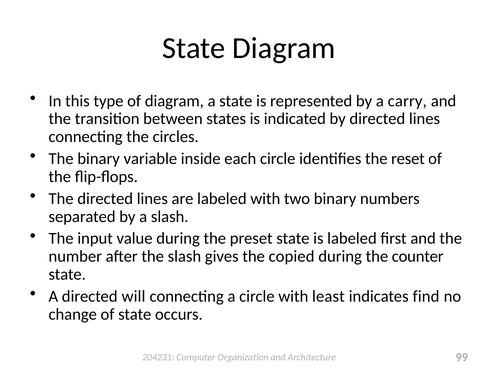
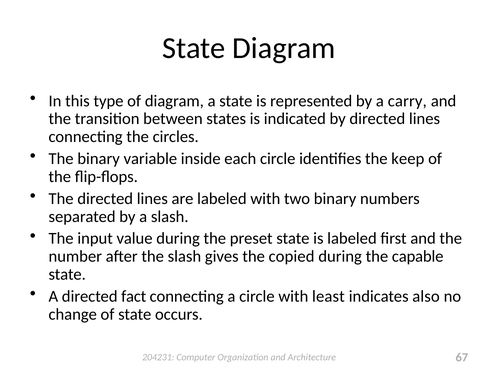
reset: reset -> keep (408, 159)
counter: counter -> capable (418, 256)
will: will -> fact (134, 296)
find: find -> also (426, 296)
99: 99 -> 67 (462, 357)
